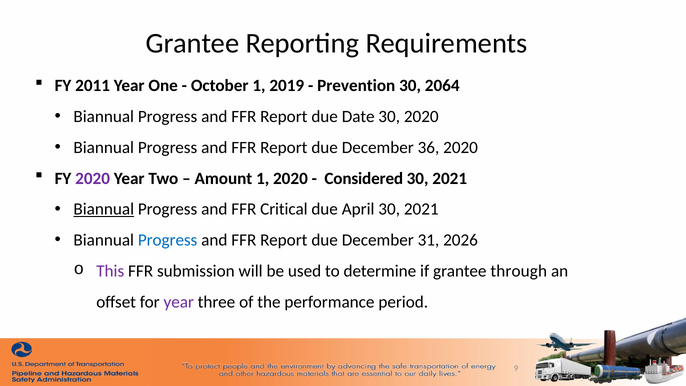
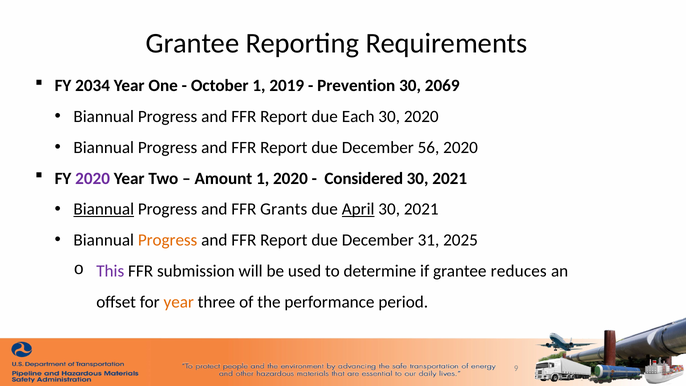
2011: 2011 -> 2034 (93, 86)
2064: 2064 -> 2069 (442, 86)
Date: Date -> Each (358, 117)
36: 36 -> 56 (428, 147)
Critical: Critical -> Grants (284, 209)
April underline: none -> present (358, 209)
Progress colour: blue -> orange (168, 240)
2026: 2026 -> 2025 (461, 240)
through: through -> reduces (519, 271)
year colour: purple -> orange (179, 302)
